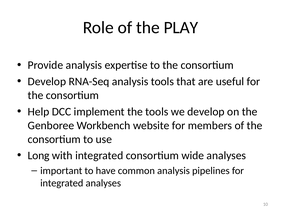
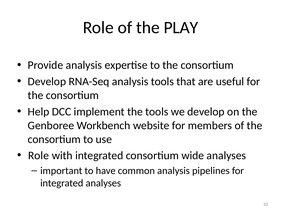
Long: Long -> Role (38, 155)
